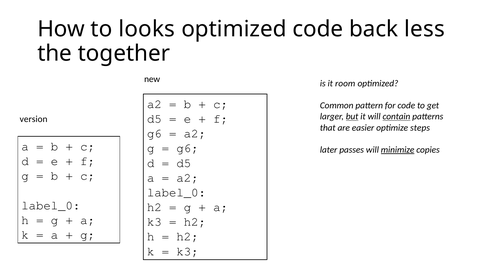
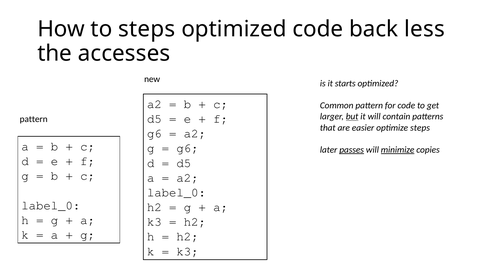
to looks: looks -> steps (147, 29)
together: together -> accesses (124, 53)
room: room -> starts (345, 83)
contain underline: present -> none (396, 116)
version: version -> pattern (34, 119)
passes underline: none -> present (352, 150)
